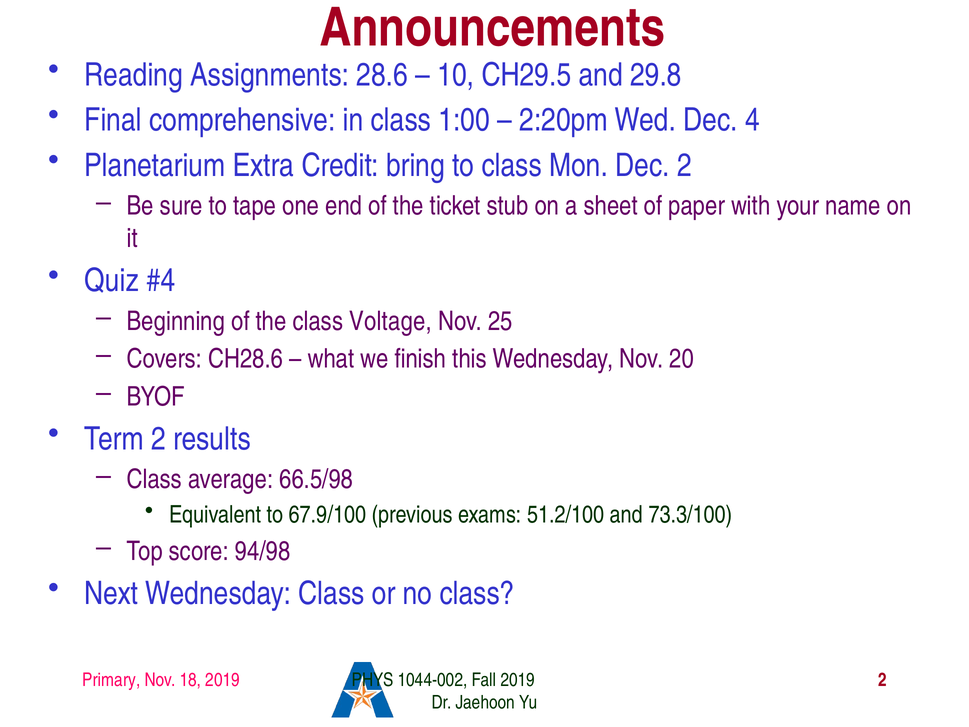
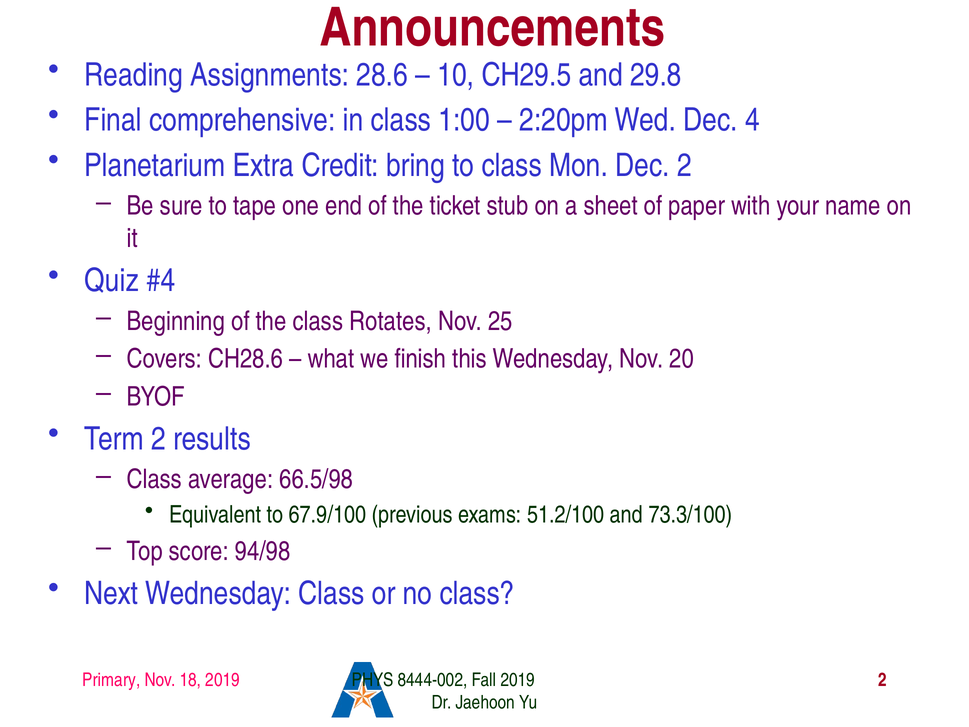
Voltage: Voltage -> Rotates (391, 321)
1044-002: 1044-002 -> 8444-002 (433, 680)
